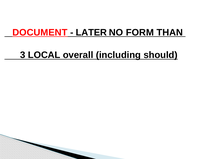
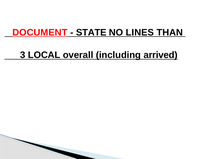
LATER: LATER -> STATE (91, 32)
FORM: FORM -> LINES (140, 32)
should: should -> arrived (161, 55)
